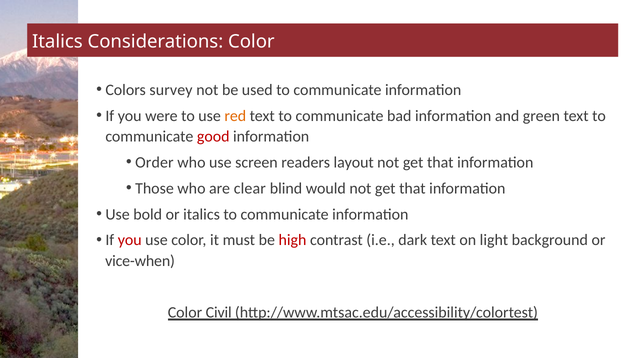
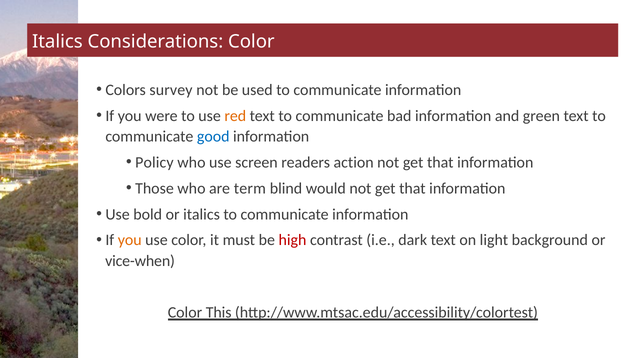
good colour: red -> blue (213, 137)
Order: Order -> Policy (154, 163)
layout: layout -> action (354, 163)
clear: clear -> term (250, 189)
you colour: red -> orange (130, 240)
Civil: Civil -> This (219, 313)
